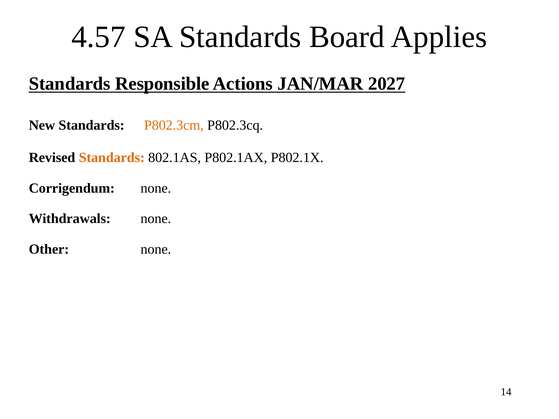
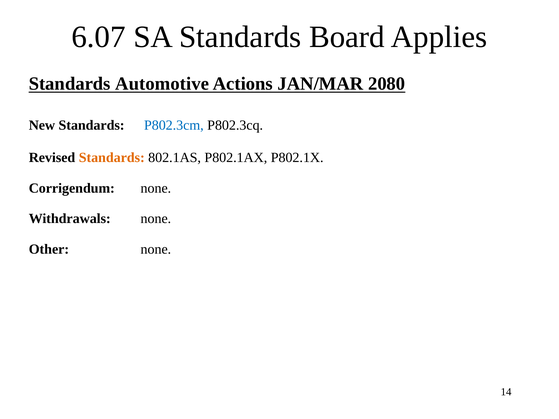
4.57: 4.57 -> 6.07 (99, 37)
Responsible: Responsible -> Automotive (162, 84)
2027: 2027 -> 2080 (387, 84)
P802.3cm colour: orange -> blue (174, 125)
